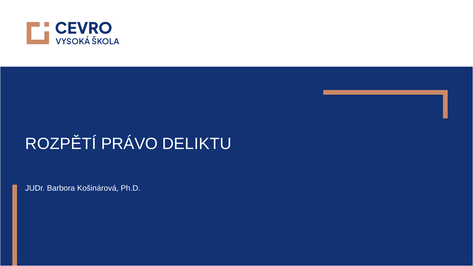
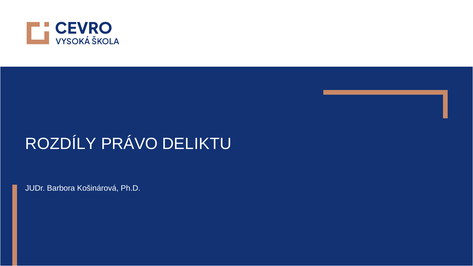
ROZPĚTÍ: ROZPĚTÍ -> ROZDÍLY (61, 144)
